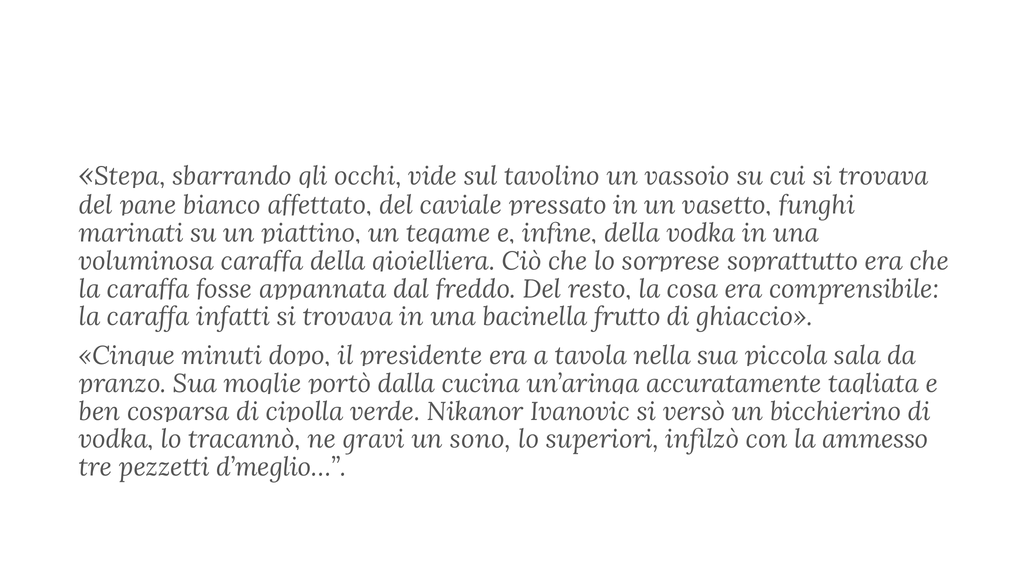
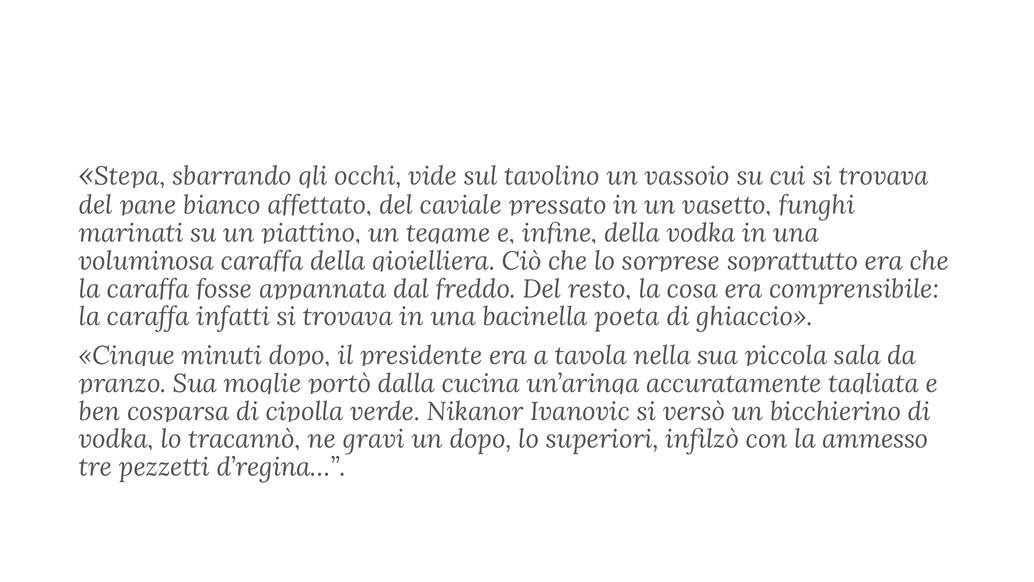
frutto: frutto -> poeta (627, 317)
un sono: sono -> dopo (481, 439)
d’meglio…: d’meglio… -> d’regina… (281, 467)
